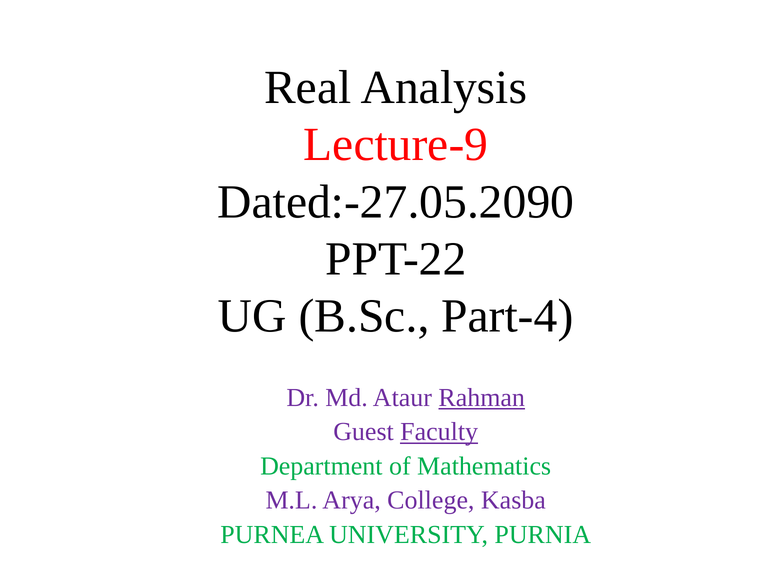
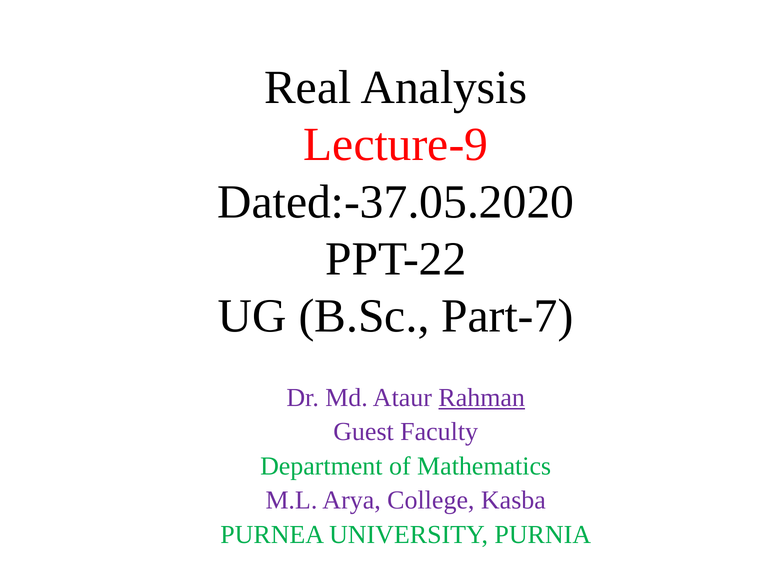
Dated:-27.05.2090: Dated:-27.05.2090 -> Dated:-37.05.2020 (396, 202)
Part-4: Part-4 -> Part-7 (507, 316)
Faculty underline: present -> none (439, 432)
